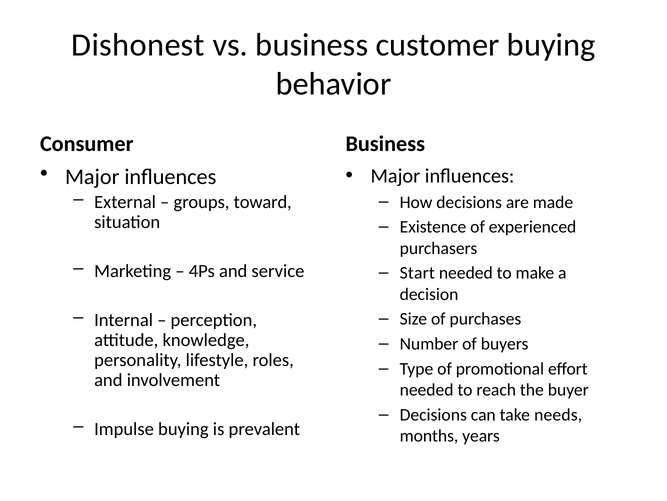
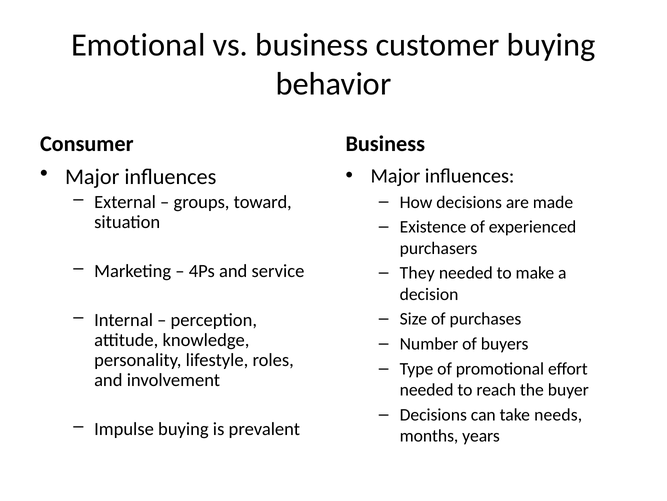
Dishonest: Dishonest -> Emotional (138, 45)
Start: Start -> They (417, 273)
